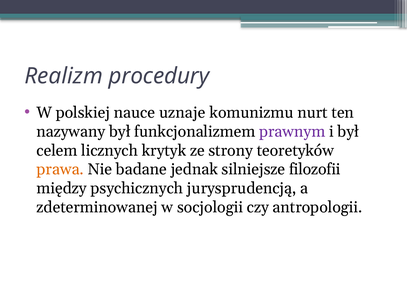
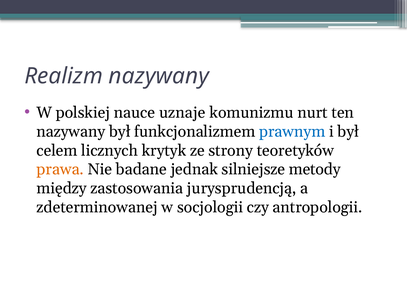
Realizm procedury: procedury -> nazywany (159, 76)
prawnym colour: purple -> blue (292, 132)
filozofii: filozofii -> metody (315, 170)
psychicznych: psychicznych -> zastosowania (137, 189)
